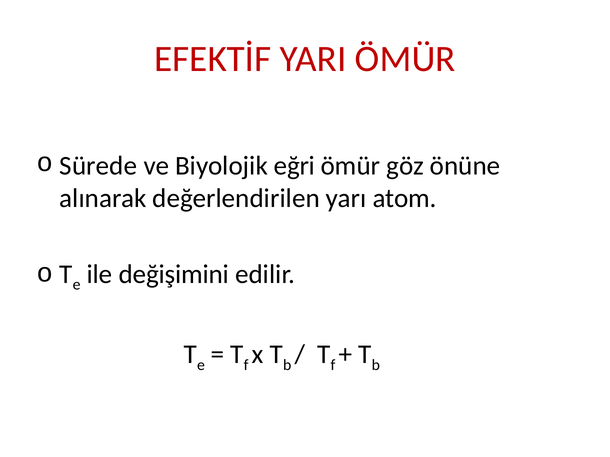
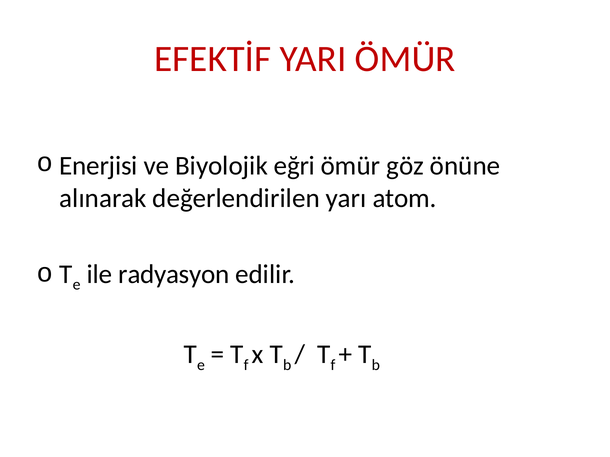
Sürede: Sürede -> Enerjisi (99, 166)
değişimini: değişimini -> radyasyon (174, 274)
